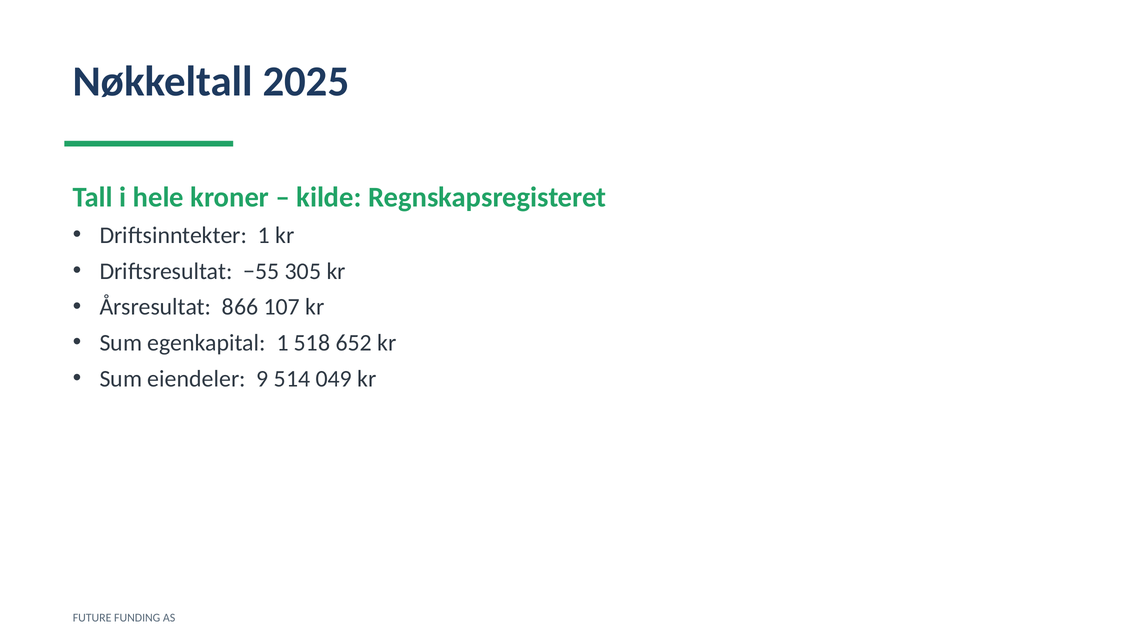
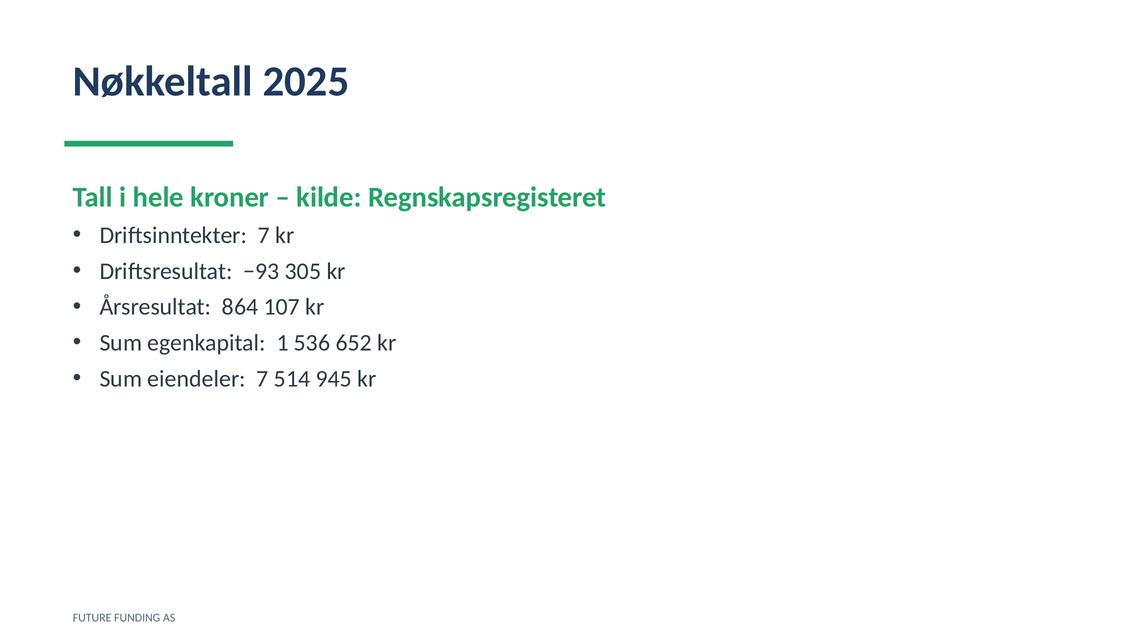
Driftsinntekter 1: 1 -> 7 (264, 235)
−55: −55 -> −93 (261, 271)
866: 866 -> 864 (240, 307)
518: 518 -> 536 (312, 343)
eiendeler 9: 9 -> 7 (263, 378)
049: 049 -> 945 (334, 378)
